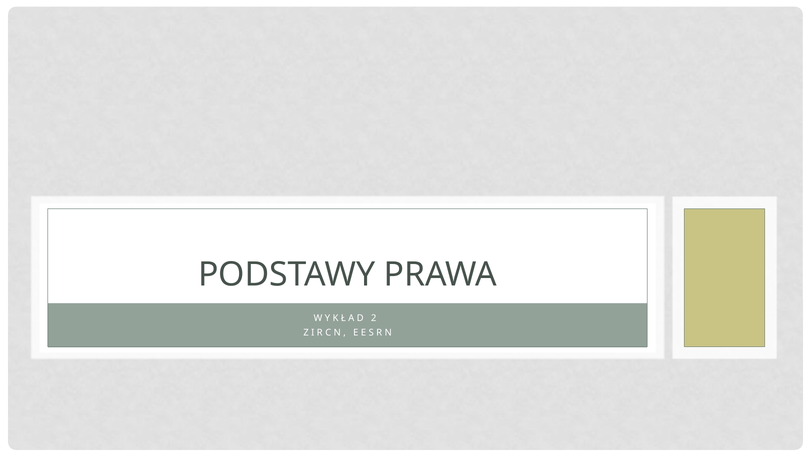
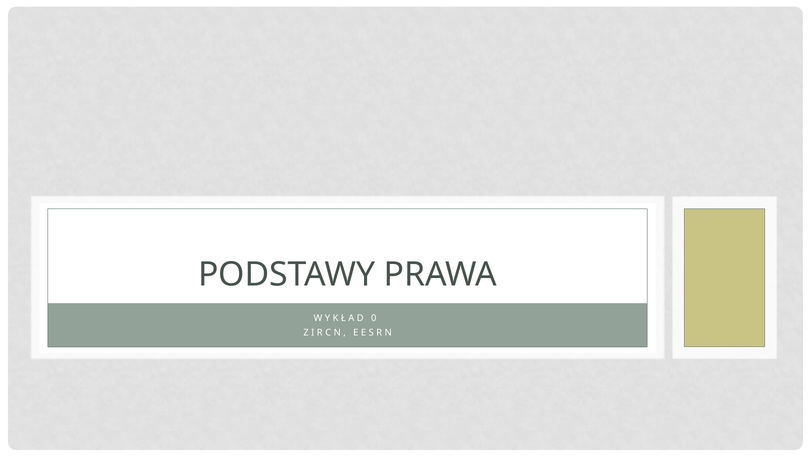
2: 2 -> 0 (374, 318)
